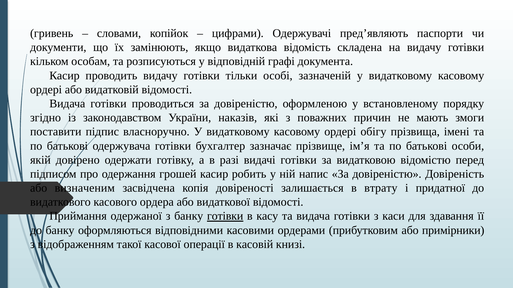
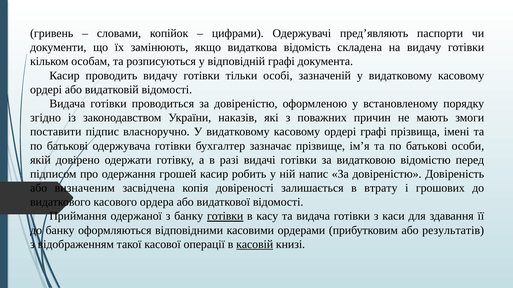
ордері обігу: обігу -> графі (374, 132)
придатної: придатної -> грошових (440, 188)
примірники: примірники -> результатів (453, 231)
касовій underline: none -> present (255, 245)
